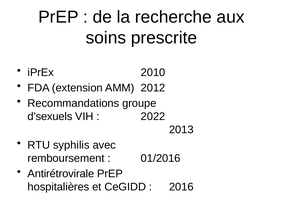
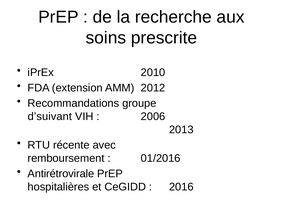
d’sexuels: d’sexuels -> d’suivant (50, 117)
2022: 2022 -> 2006 (153, 117)
syphilis: syphilis -> récente (71, 145)
